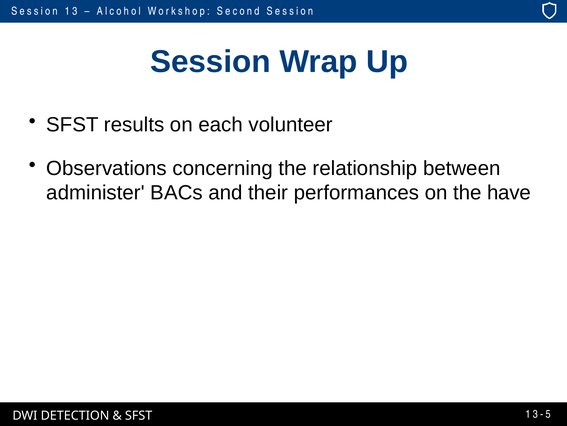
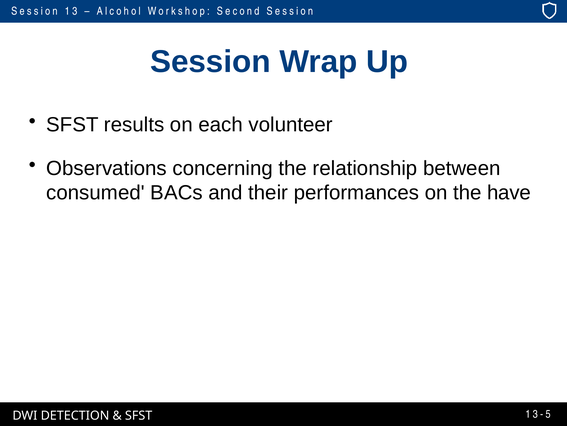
administer: administer -> consumed (95, 193)
